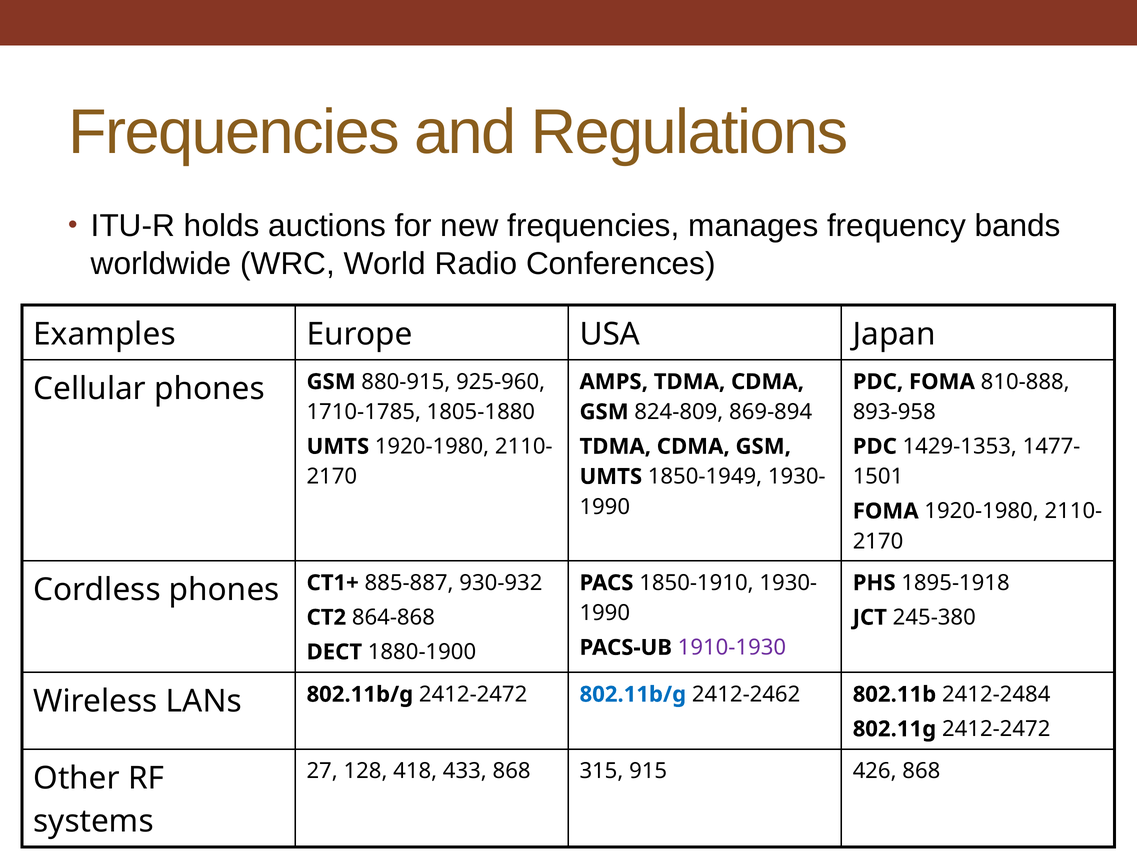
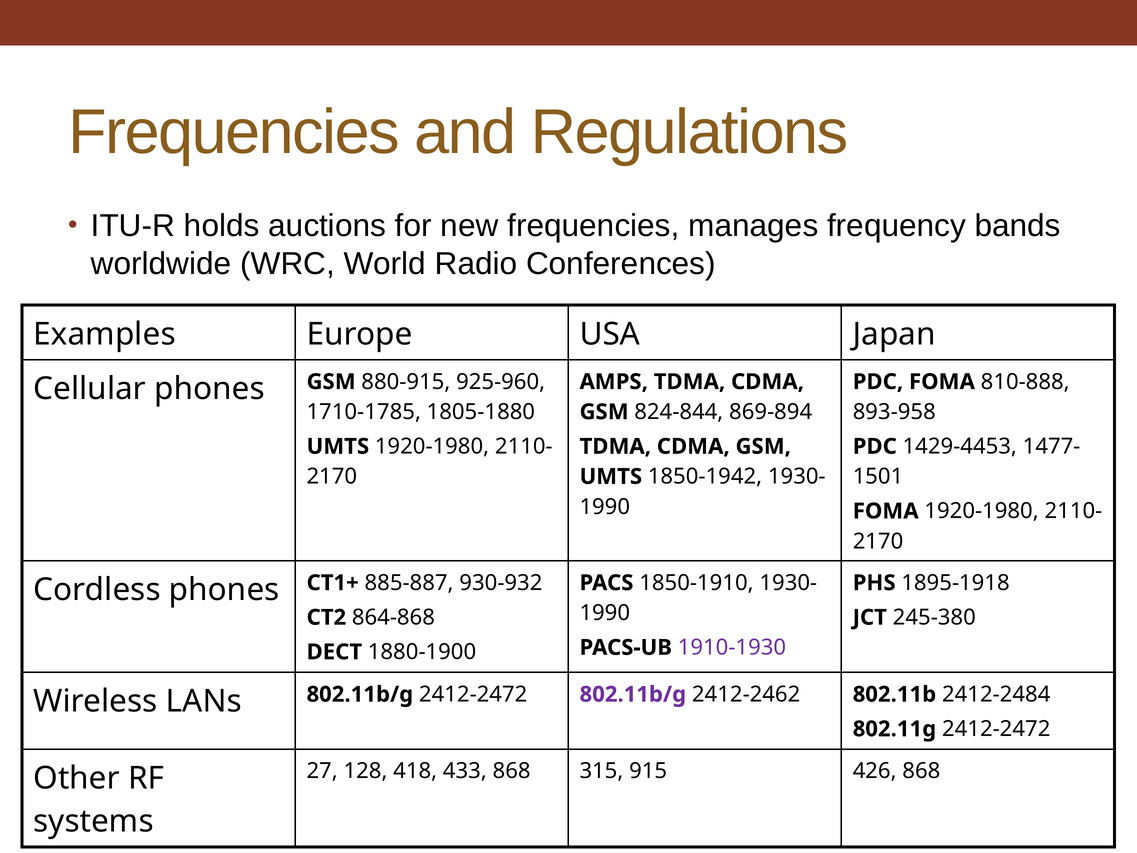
824-809: 824-809 -> 824-844 (679, 412)
1429-1353: 1429-1353 -> 1429-4453 (960, 446)
1850-1949: 1850-1949 -> 1850-1942 (705, 476)
802.11b/g colour: blue -> purple (633, 694)
